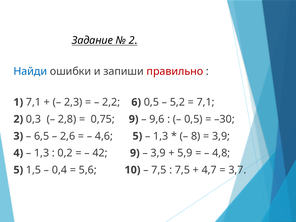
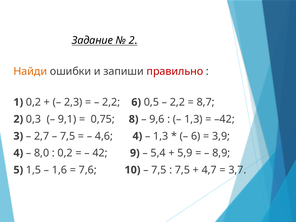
Найди colour: blue -> orange (30, 71)
1 7,1: 7,1 -> 0,2 (34, 102)
5,2: 5,2 -> 2,2 (177, 102)
7,1: 7,1 -> 8,7 (206, 102)
2,8: 2,8 -> 9,1 (67, 119)
0,75 9: 9 -> 8 (134, 119)
0,5: 0,5 -> 1,3 (193, 119)
–30: –30 -> –42 (224, 119)
6,5: 6,5 -> 2,7 (42, 136)
2,6: 2,6 -> 7,5 (68, 136)
4,6 5: 5 -> 4 (137, 136)
8: 8 -> 6 (196, 136)
1,3: 1,3 -> 8,0 (42, 153)
3,9: 3,9 -> 5,4 (158, 153)
4,8: 4,8 -> 8,9 (221, 153)
0,4: 0,4 -> 1,6 (59, 170)
5,6: 5,6 -> 7,6 (88, 170)
